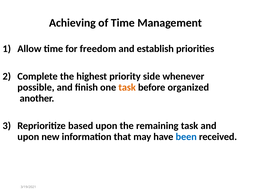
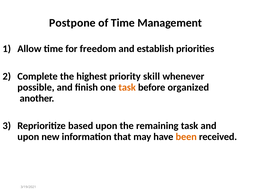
Achieving: Achieving -> Postpone (72, 23)
side: side -> skill (152, 77)
been colour: blue -> orange (186, 137)
